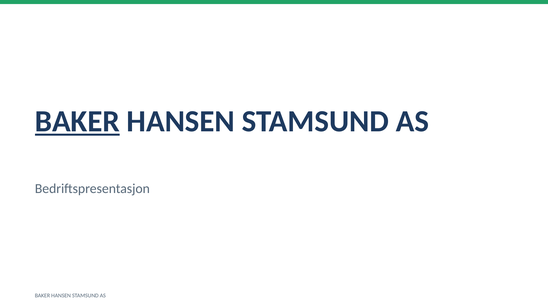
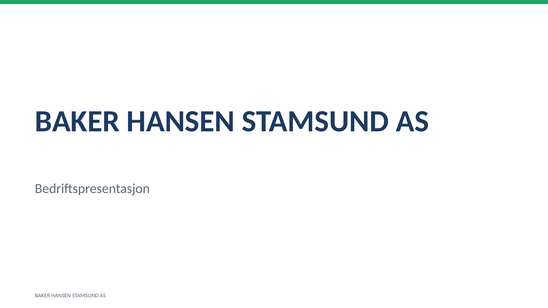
BAKER underline: present -> none (77, 122)
